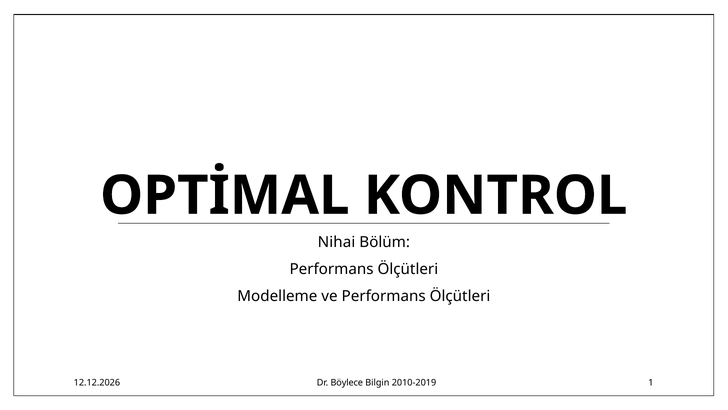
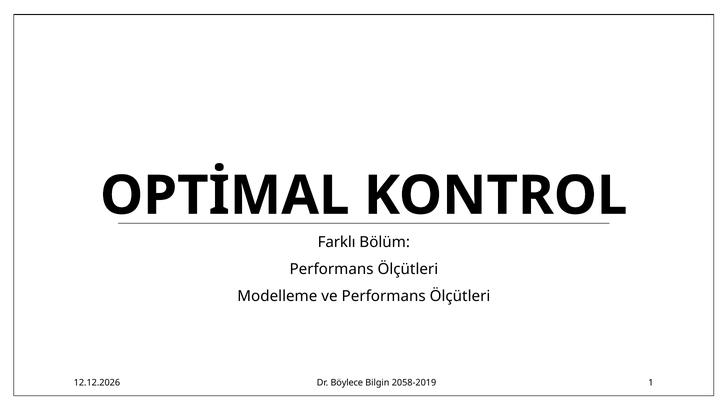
Nihai: Nihai -> Farklı (337, 242)
2010-2019: 2010-2019 -> 2058-2019 (414, 382)
